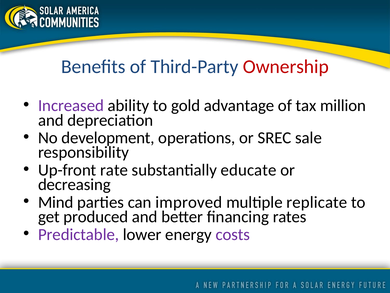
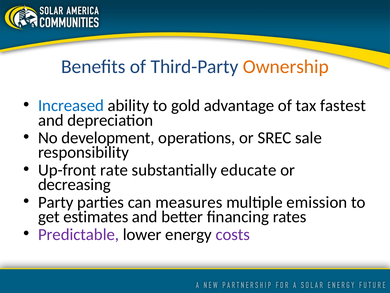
Ownership colour: red -> orange (286, 67)
Increased colour: purple -> blue (71, 106)
million: million -> fastest (343, 106)
Mind: Mind -> Party (56, 202)
improved: improved -> measures (189, 202)
replicate: replicate -> emission (317, 202)
produced: produced -> estimates (96, 216)
